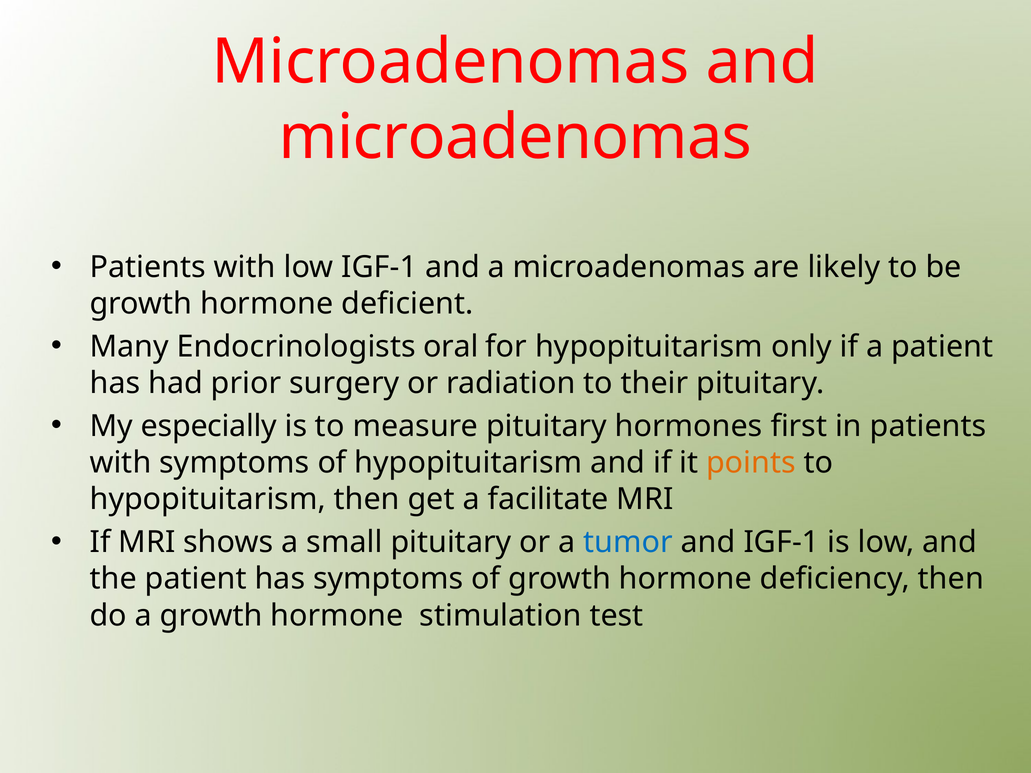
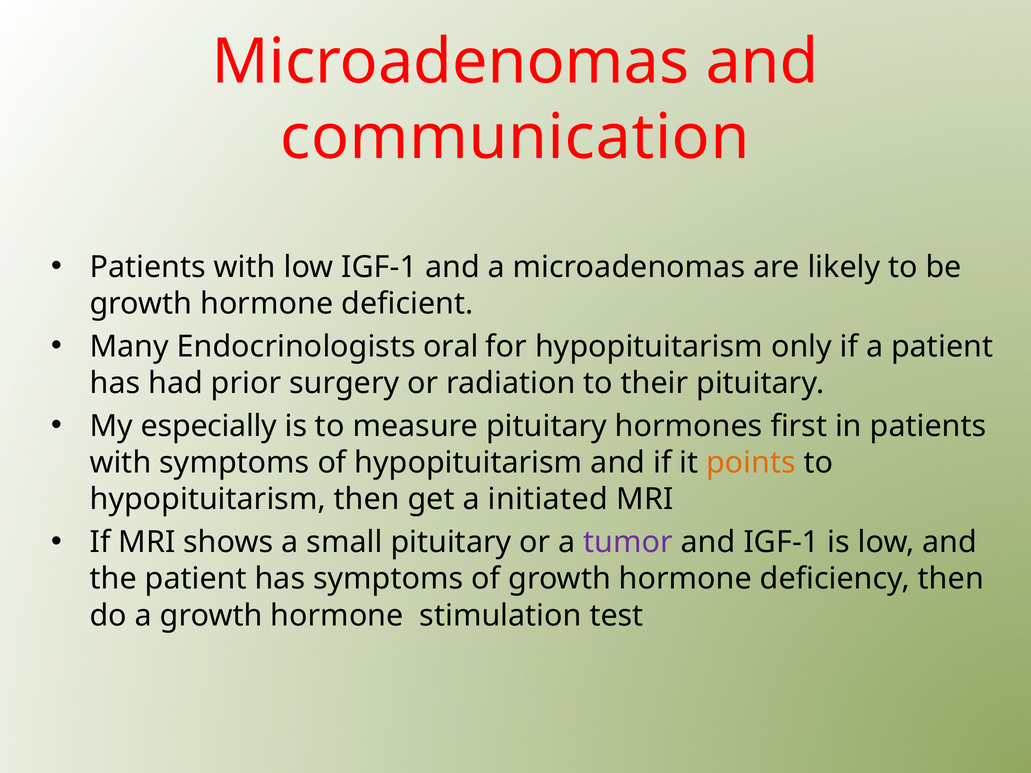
microadenomas: microadenomas -> communication (515, 138)
facilitate: facilitate -> initiated (548, 500)
tumor colour: blue -> purple (628, 542)
